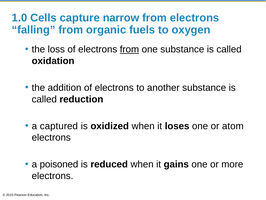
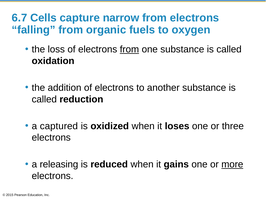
1.0: 1.0 -> 6.7 (19, 18)
atom: atom -> three (233, 126)
poisoned: poisoned -> releasing (59, 164)
more underline: none -> present (232, 164)
